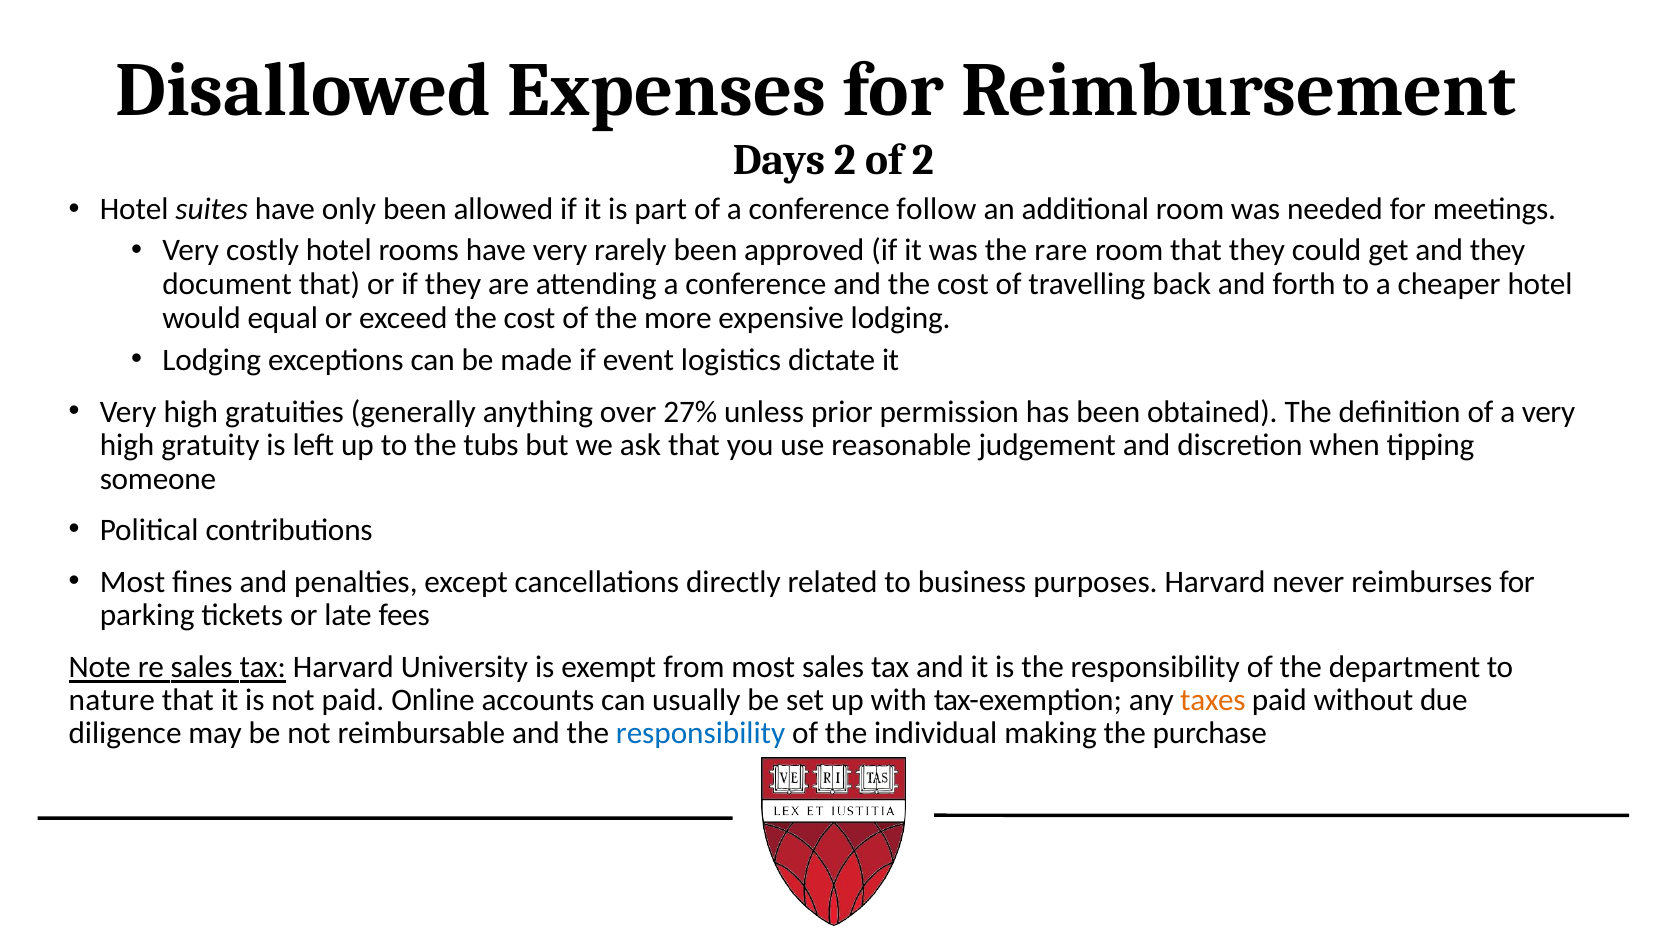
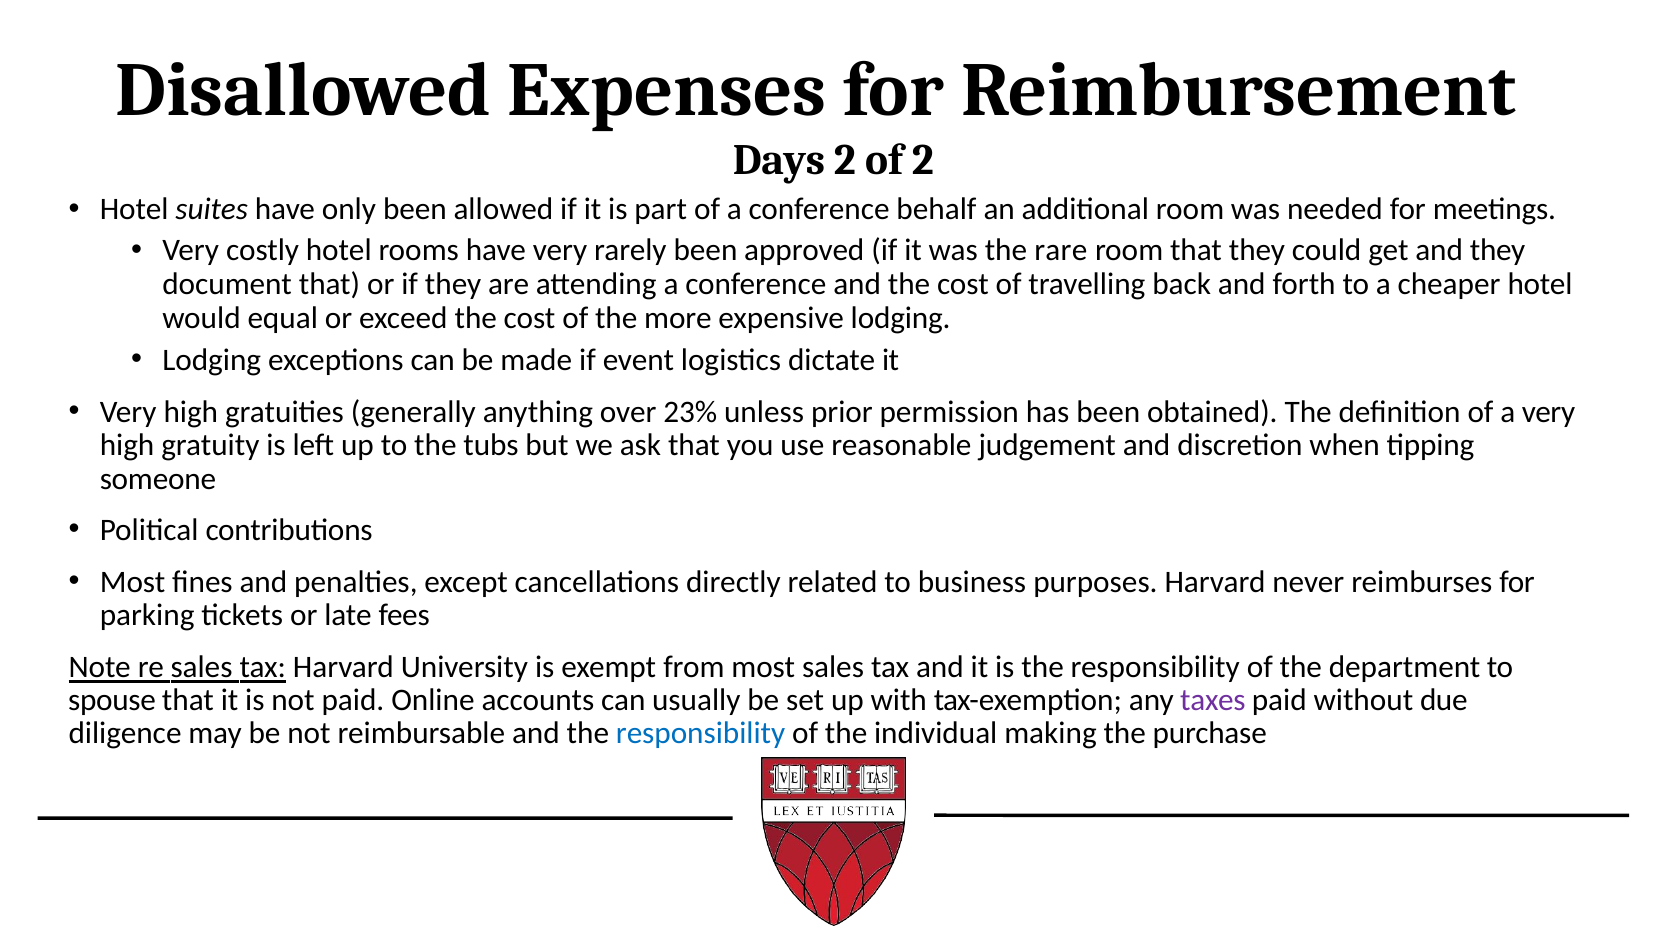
follow: follow -> behalf (937, 209)
27%: 27% -> 23% (690, 412)
nature: nature -> spouse (112, 700)
taxes colour: orange -> purple (1213, 700)
